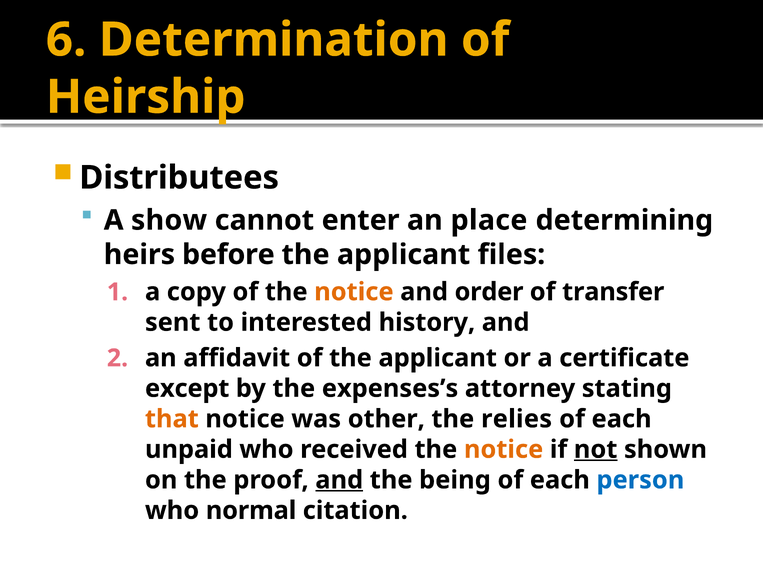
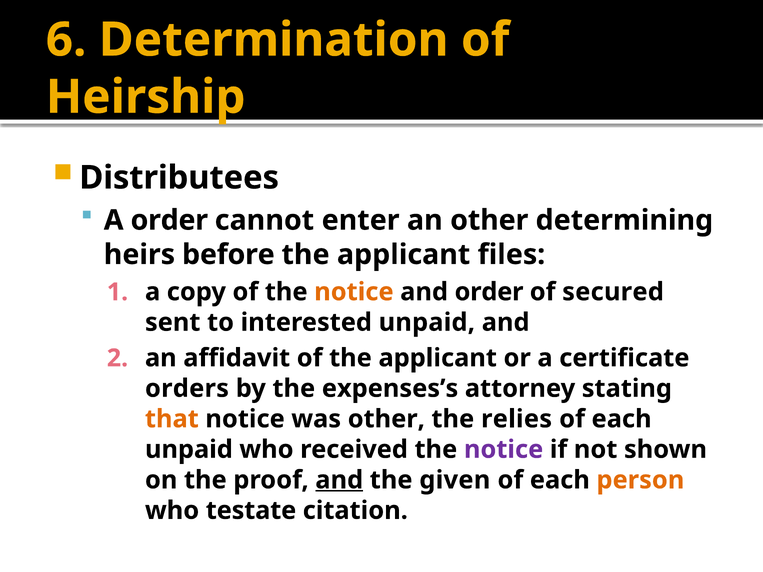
A show: show -> order (169, 220)
an place: place -> other (489, 220)
transfer: transfer -> secured (613, 292)
interested history: history -> unpaid (427, 323)
except: except -> orders (187, 389)
notice colour: orange -> purple (504, 450)
not underline: present -> none (596, 450)
being: being -> given (455, 480)
person colour: blue -> orange (640, 480)
normal: normal -> testate (251, 511)
